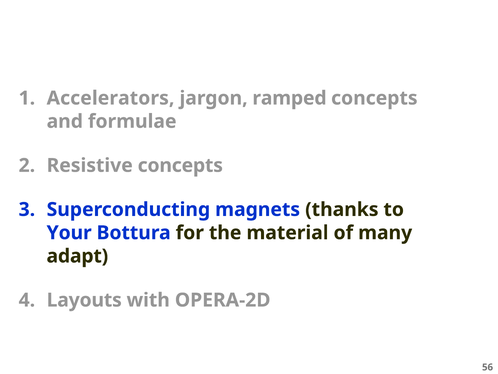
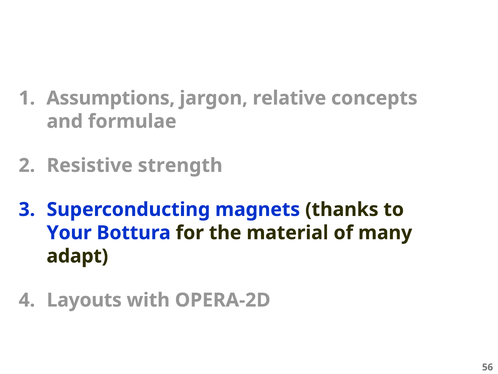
Accelerators: Accelerators -> Assumptions (111, 98)
ramped: ramped -> relative (289, 98)
Resistive concepts: concepts -> strength (180, 165)
